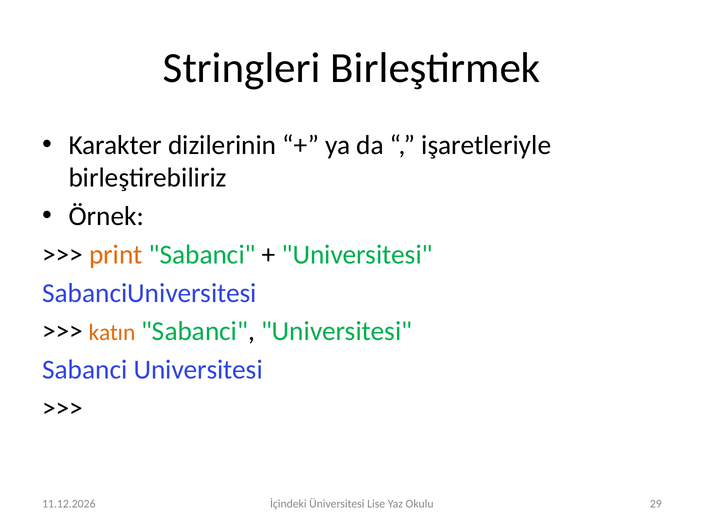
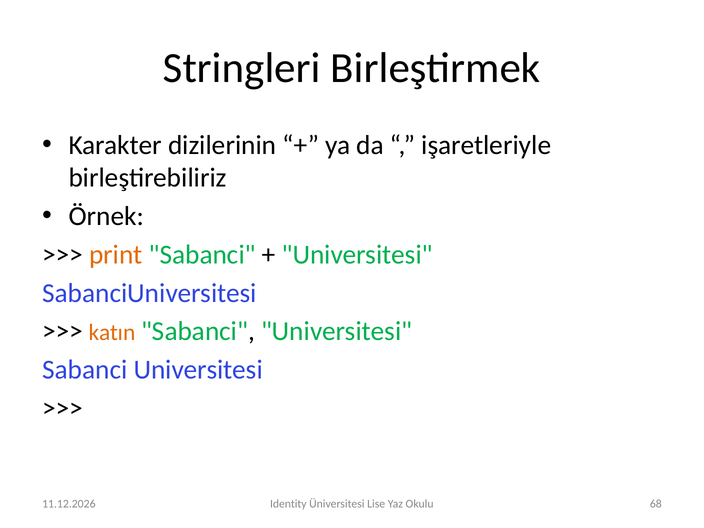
İçindeki: İçindeki -> Identity (288, 504)
29: 29 -> 68 (656, 504)
